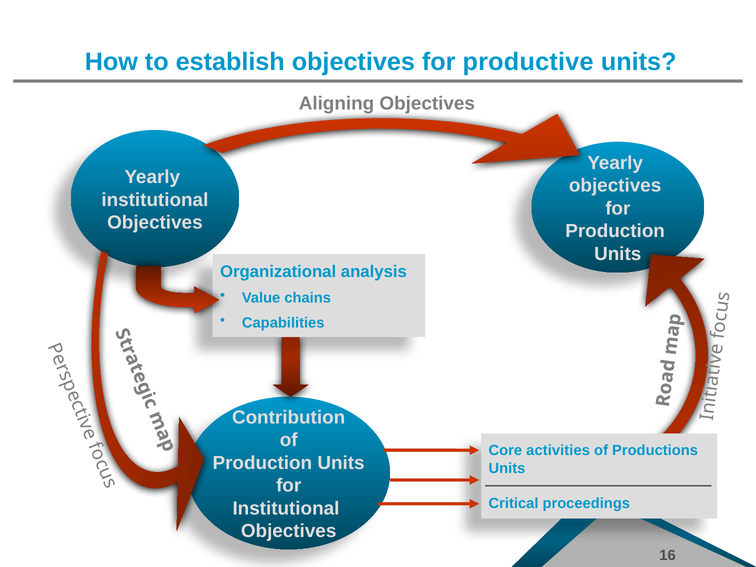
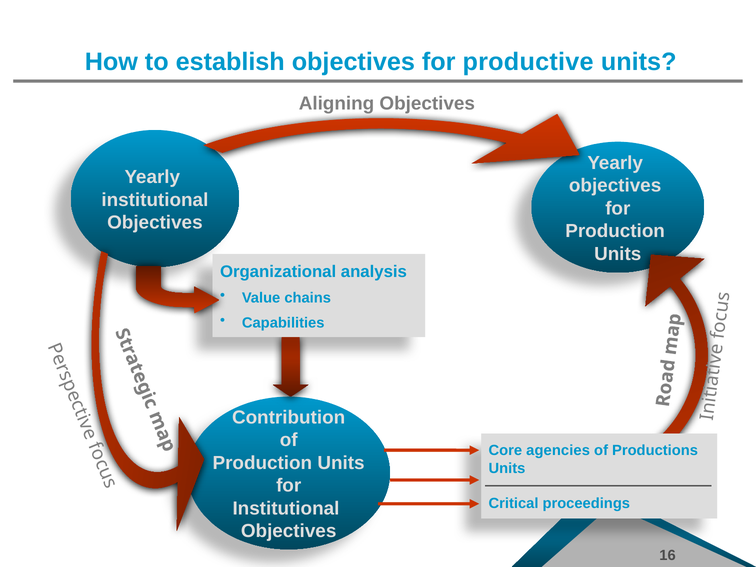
activities: activities -> agencies (558, 451)
